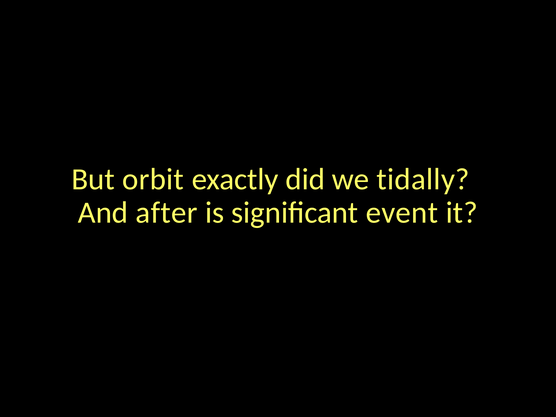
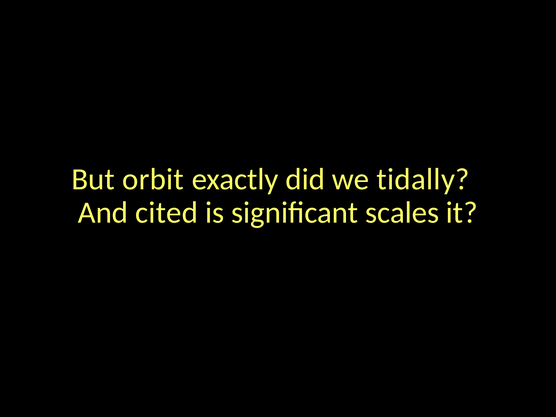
after: after -> cited (167, 213)
event: event -> scales (402, 213)
